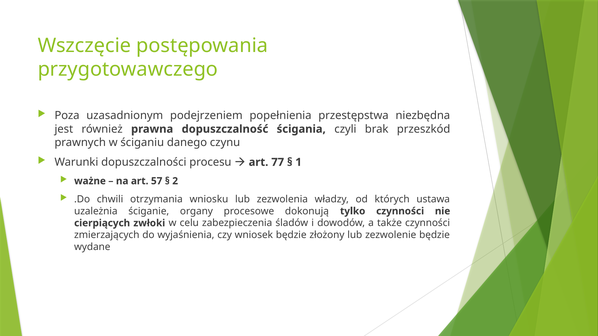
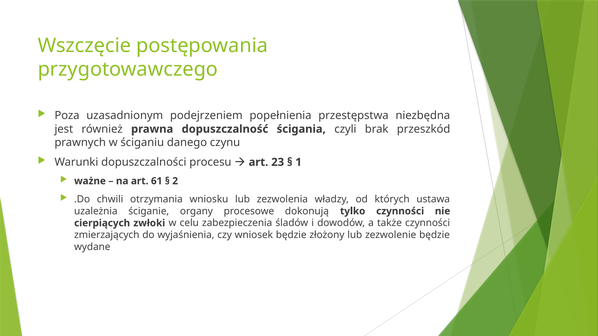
77: 77 -> 23 (278, 162)
57: 57 -> 61 (157, 181)
